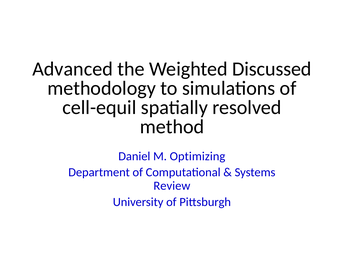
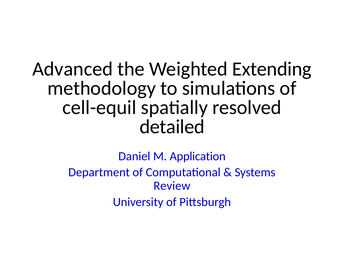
Discussed: Discussed -> Extending (272, 69)
method: method -> detailed (172, 127)
Optimizing: Optimizing -> Application (198, 156)
